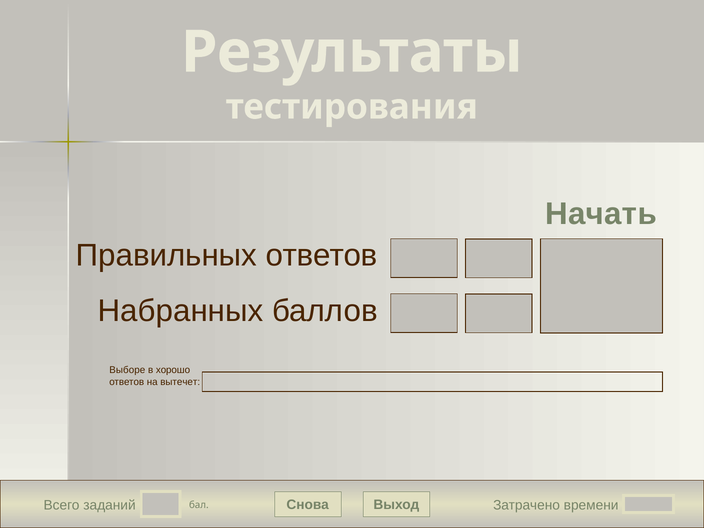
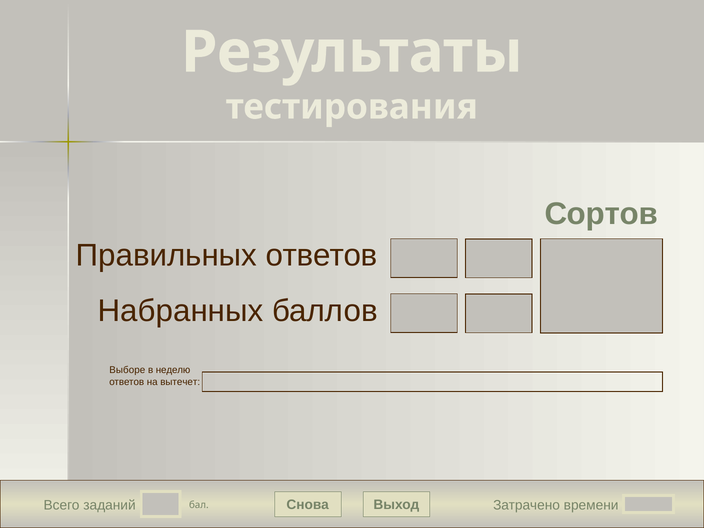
Начать: Начать -> Сортов (601, 214)
хорошо: хорошо -> неделю (173, 370)
